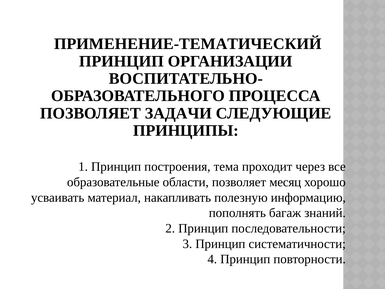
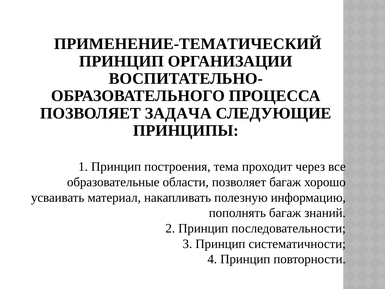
ЗАДАЧИ: ЗАДАЧИ -> ЗАДАЧА (178, 113)
позволяет месяц: месяц -> багаж (285, 182)
